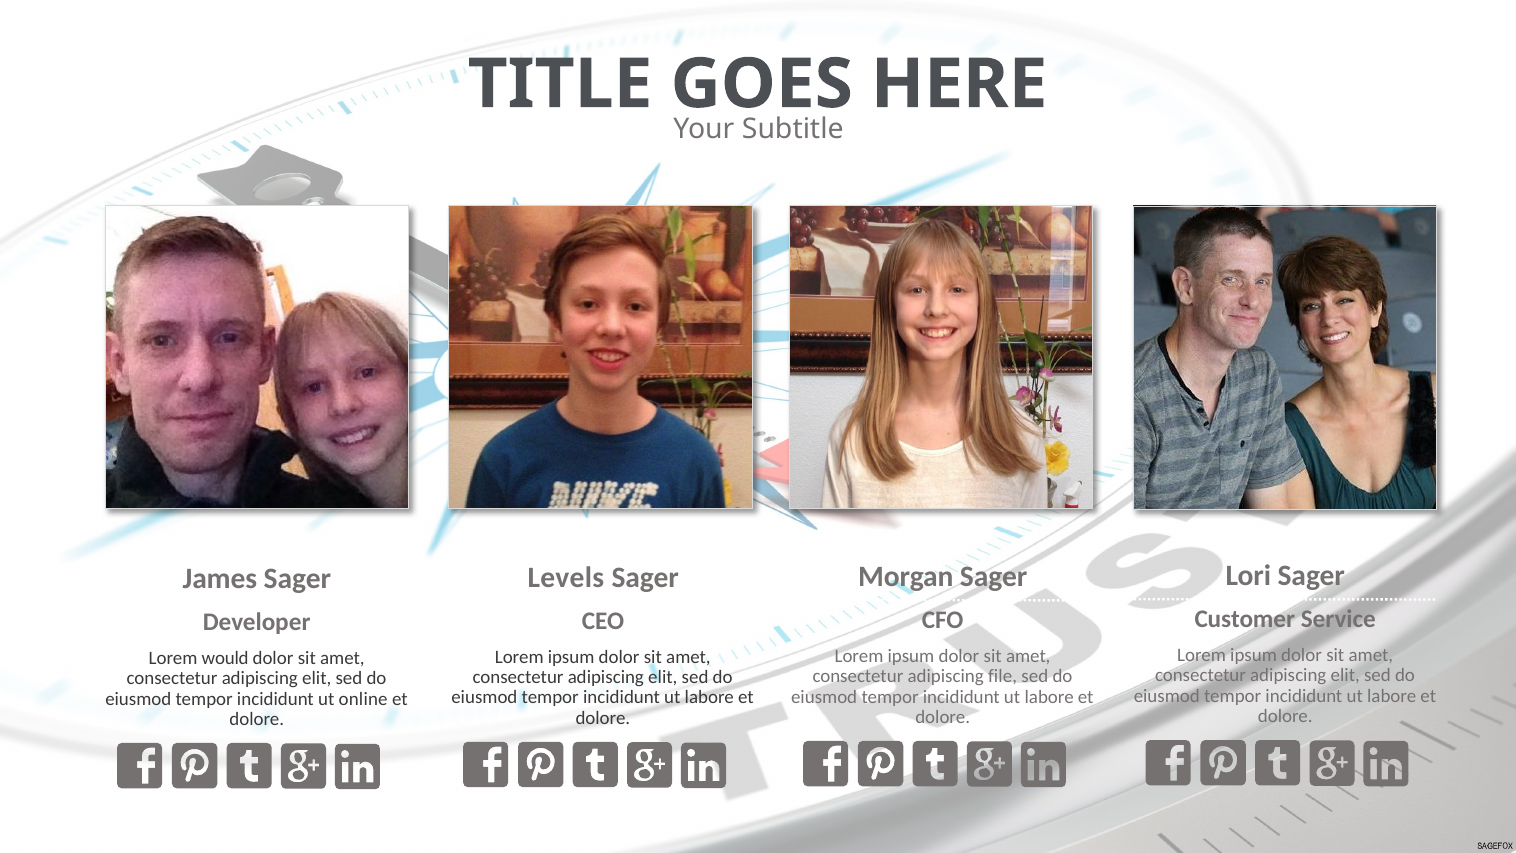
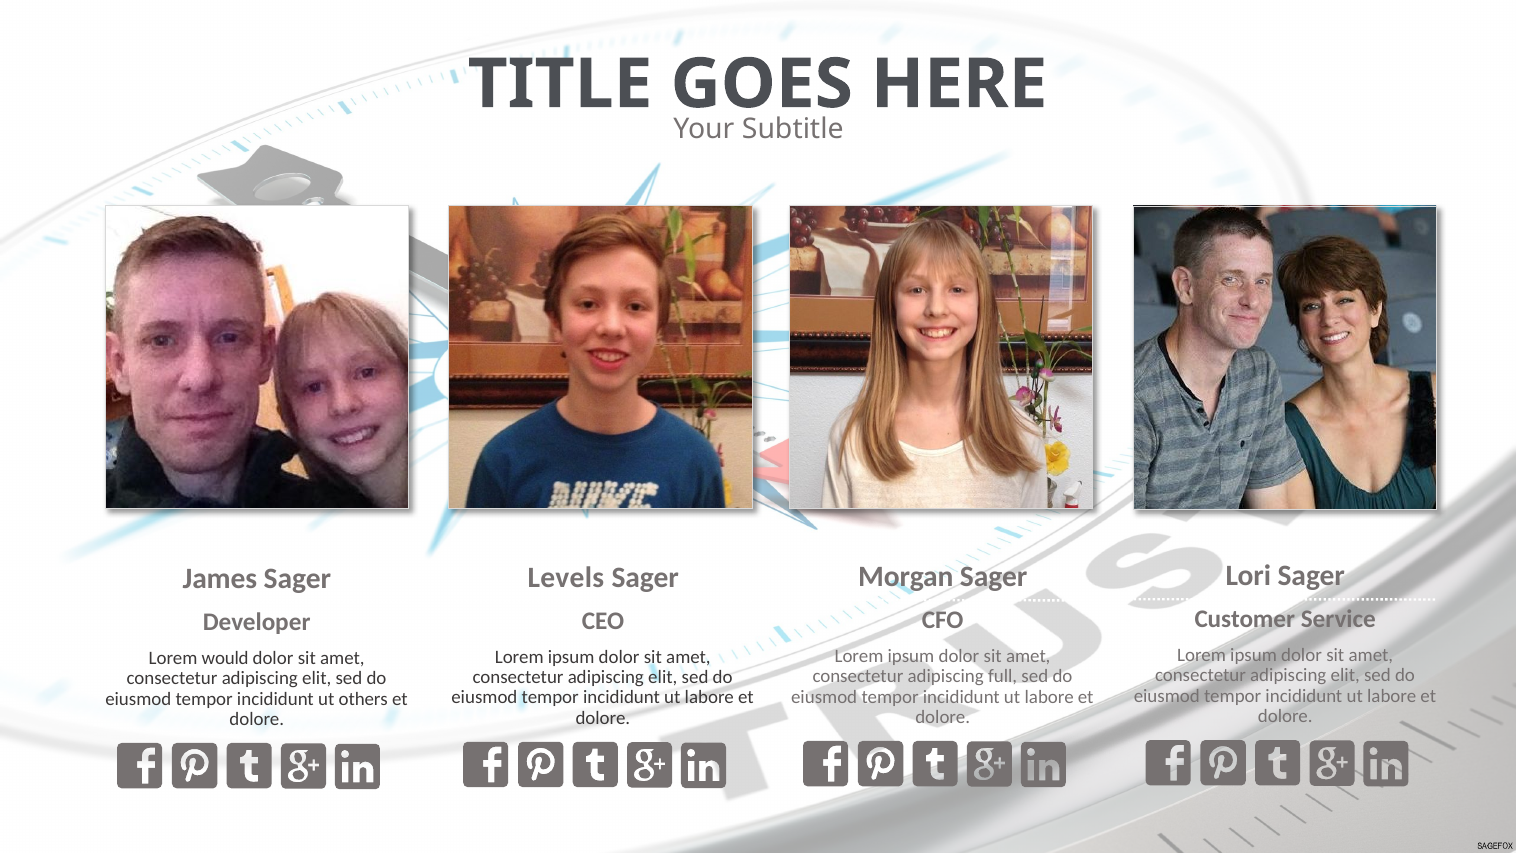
file: file -> full (1003, 676)
online: online -> others (363, 699)
